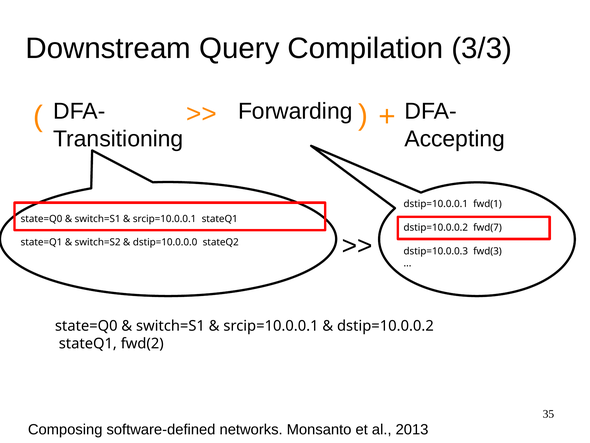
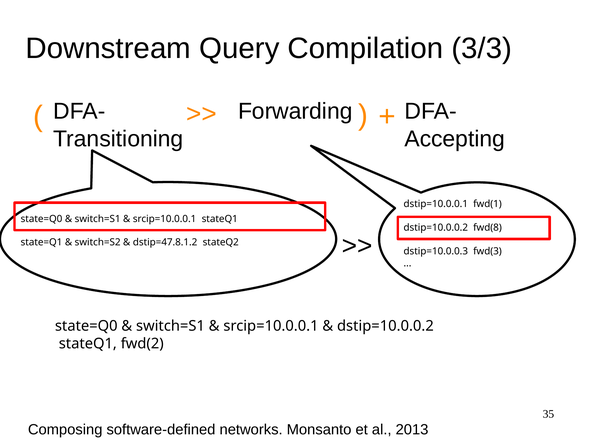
fwd(7: fwd(7 -> fwd(8 (487, 227)
dstip=10.0.0.0: dstip=10.0.0.0 -> dstip=47.8.1.2 (165, 242)
